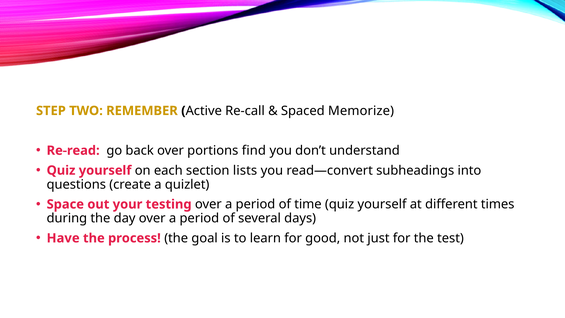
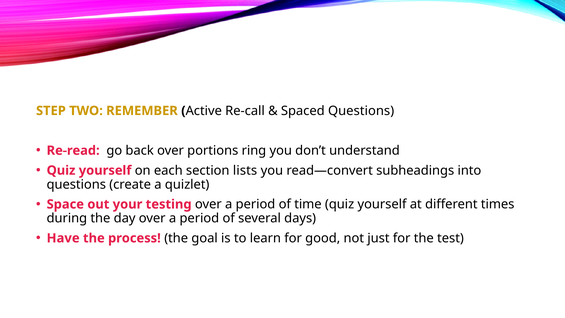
Spaced Memorize: Memorize -> Questions (361, 111)
find: find -> ring (254, 150)
